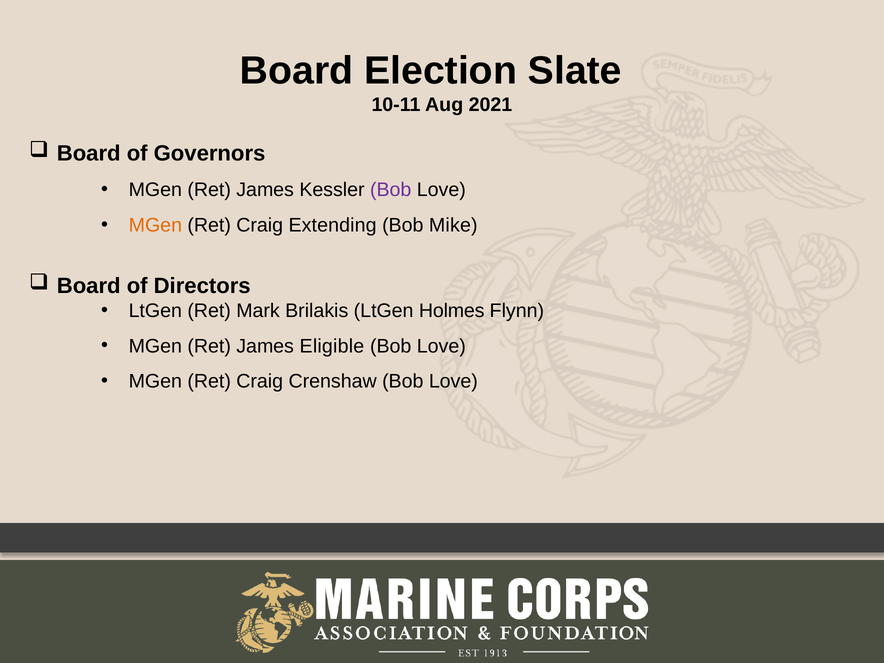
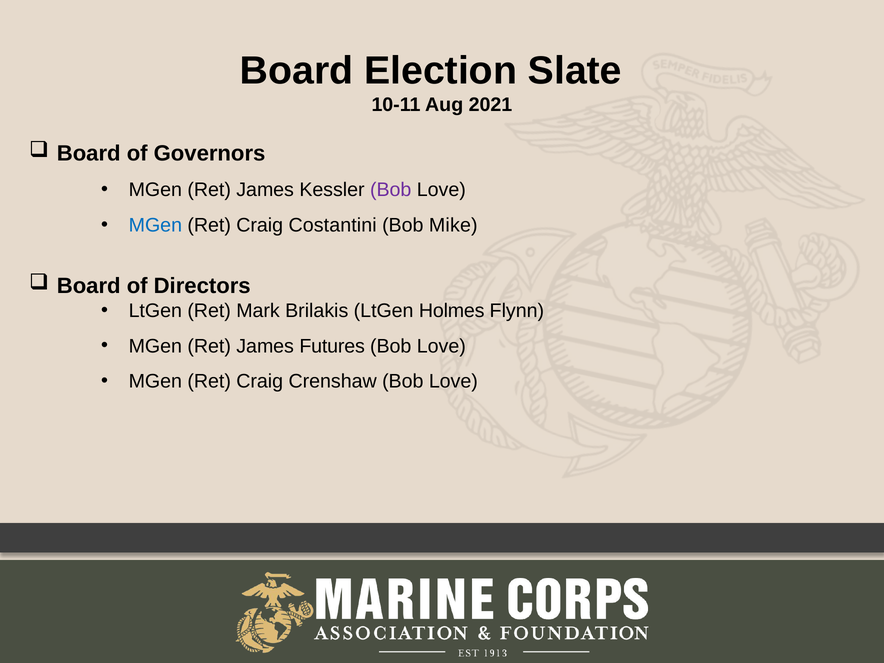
MGen colour: orange -> blue (155, 225)
Extending: Extending -> Costantini (333, 225)
Eligible: Eligible -> Futures (332, 346)
